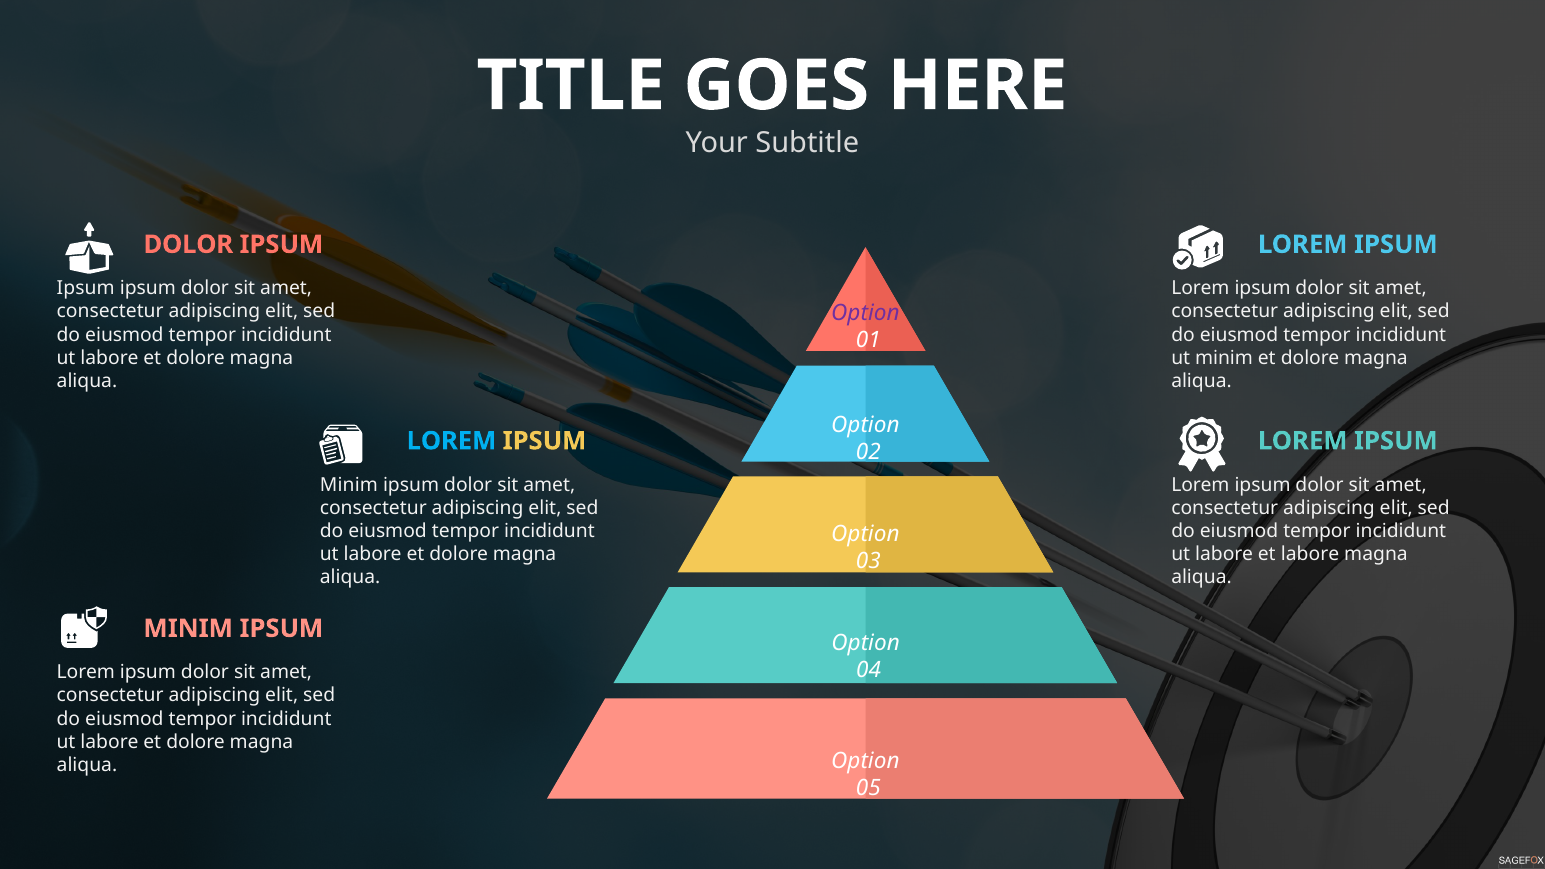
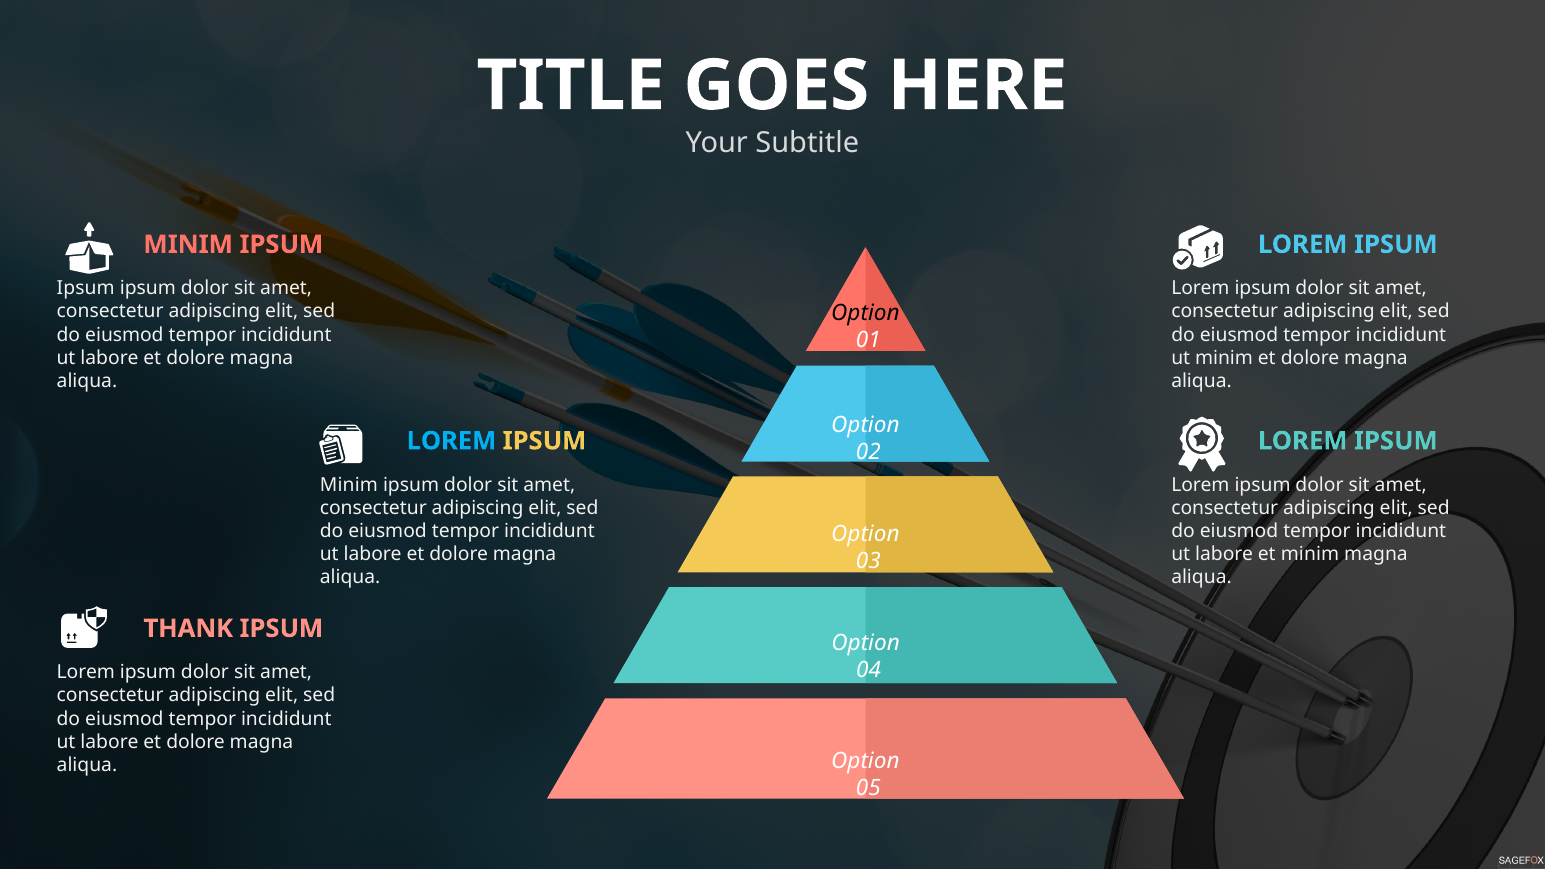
DOLOR: DOLOR -> MINIM (188, 244)
Option colour: purple -> black (865, 313)
et labore: labore -> minim (1310, 554)
MINIM: MINIM -> THANK (188, 628)
